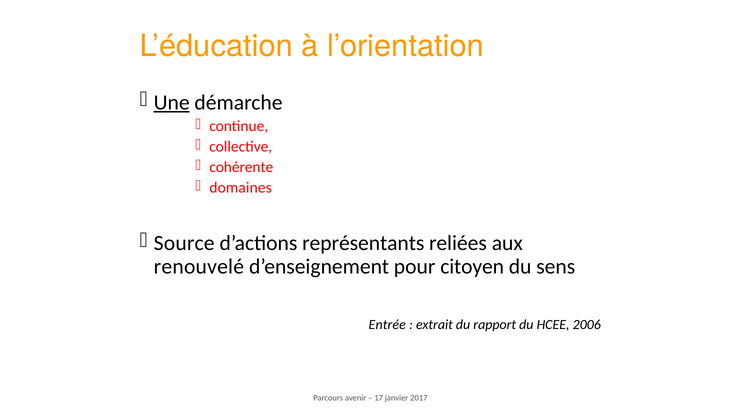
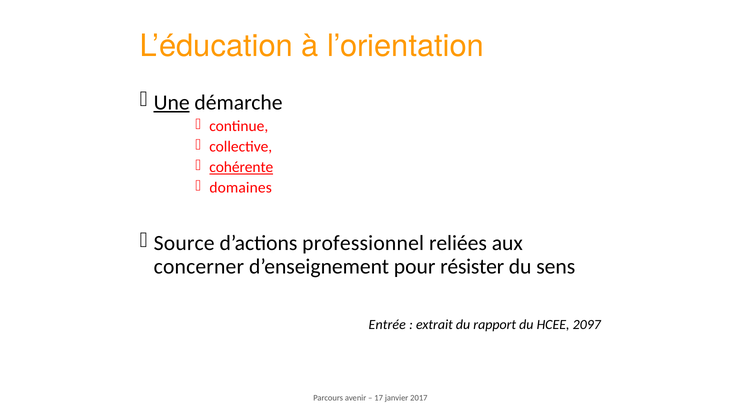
cohérente underline: none -> present (241, 167)
représentants: représentants -> professionnel (363, 243)
renouvelé: renouvelé -> concerner (199, 267)
citoyen: citoyen -> résister (472, 267)
2006: 2006 -> 2097 (587, 325)
